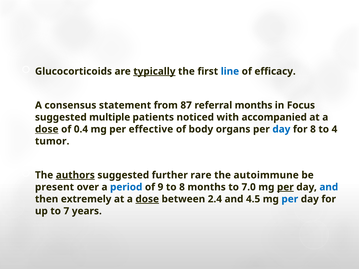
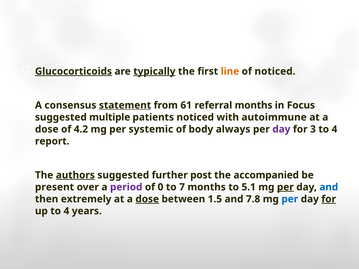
Glucocorticoids underline: none -> present (73, 71)
line colour: blue -> orange (230, 71)
of efficacy: efficacy -> noticed (275, 71)
statement underline: none -> present (125, 105)
87: 87 -> 61 (186, 105)
accompanied: accompanied -> autoimmune (274, 117)
dose underline: present -> none (47, 129)
0.4: 0.4 -> 4.2 (81, 129)
effective: effective -> systemic (151, 129)
organs: organs -> always (233, 129)
day colour: blue -> purple (281, 129)
for 8: 8 -> 3 (313, 129)
tumor: tumor -> report (52, 141)
rare: rare -> post (201, 175)
autoimmune: autoimmune -> accompanied (266, 175)
period colour: blue -> purple (126, 187)
9: 9 -> 0 (160, 187)
to 8: 8 -> 7 (182, 187)
7.0: 7.0 -> 5.1 (249, 187)
2.4: 2.4 -> 1.5 (215, 199)
4.5: 4.5 -> 7.8 (253, 199)
for underline: none -> present (329, 199)
up to 7: 7 -> 4 (66, 211)
